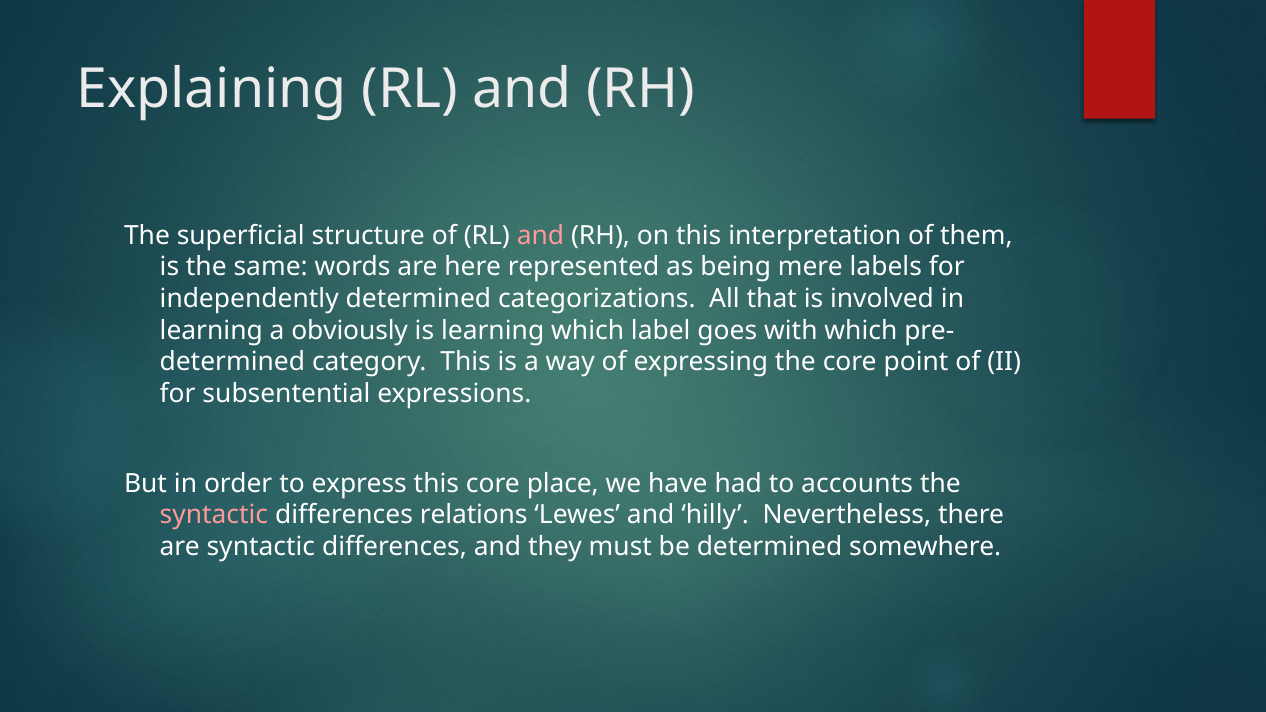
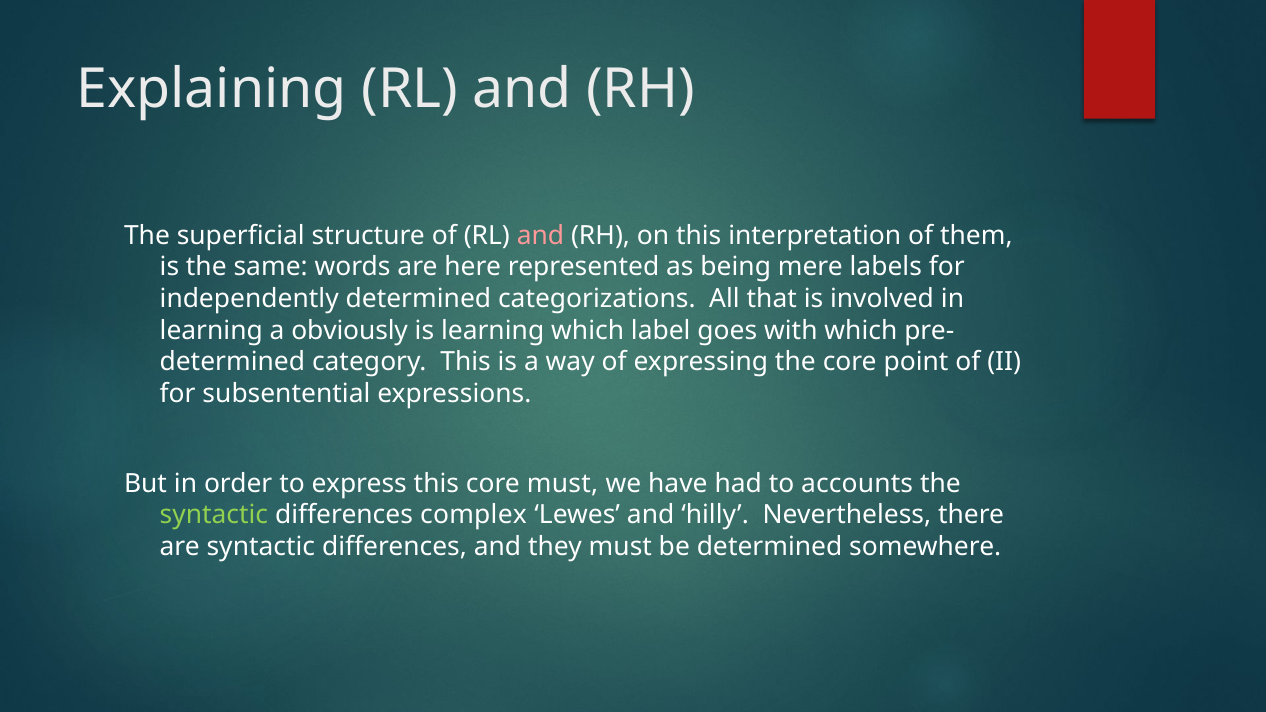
core place: place -> must (563, 484)
syntactic colour: pink -> light green (214, 515)
relations: relations -> complex (474, 515)
